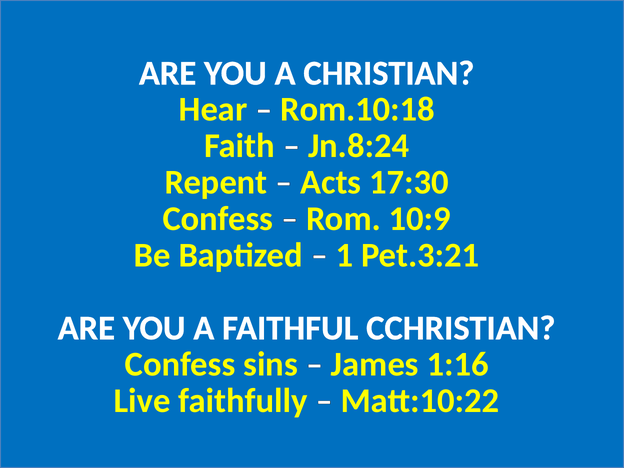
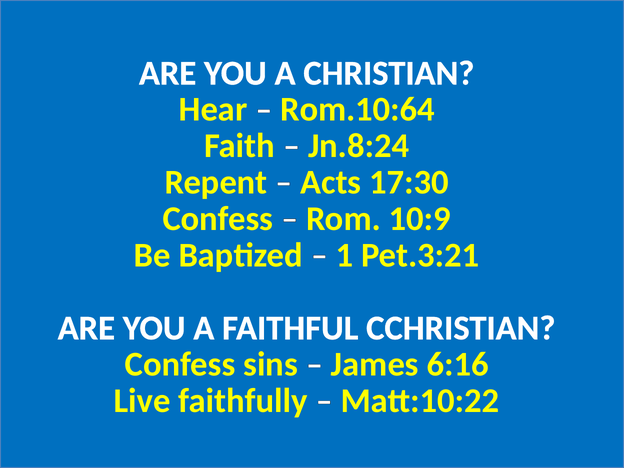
Rom.10:18: Rom.10:18 -> Rom.10:64 (357, 110)
1:16: 1:16 -> 6:16 (458, 364)
